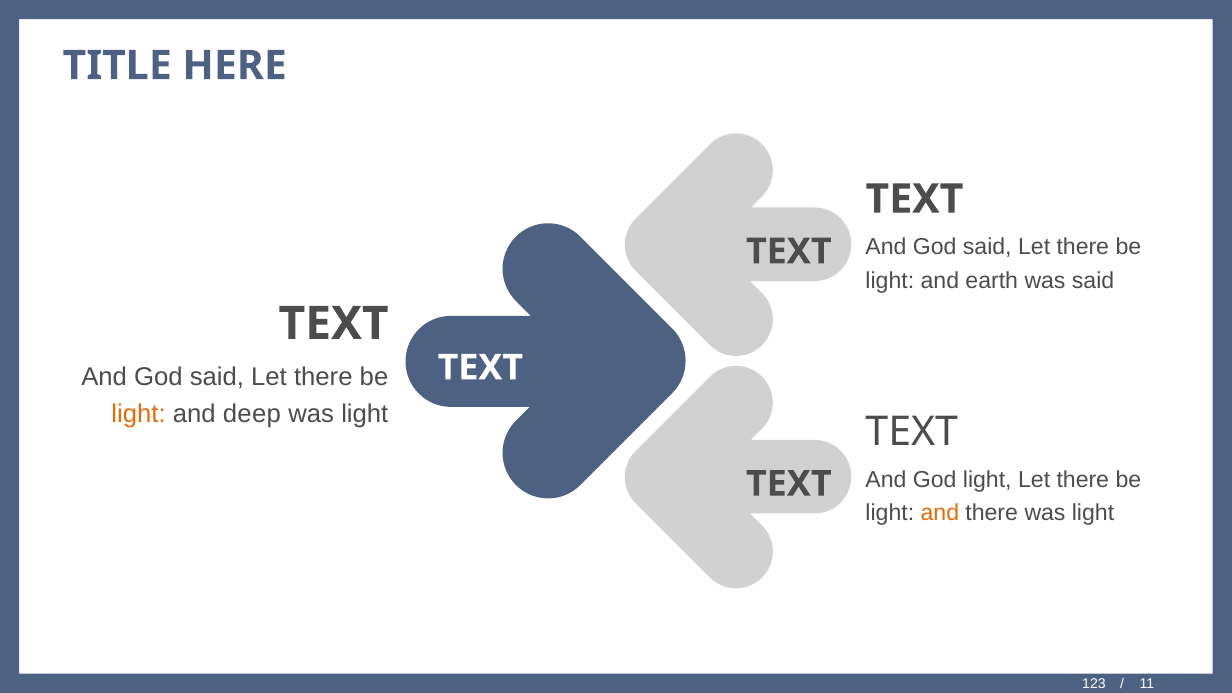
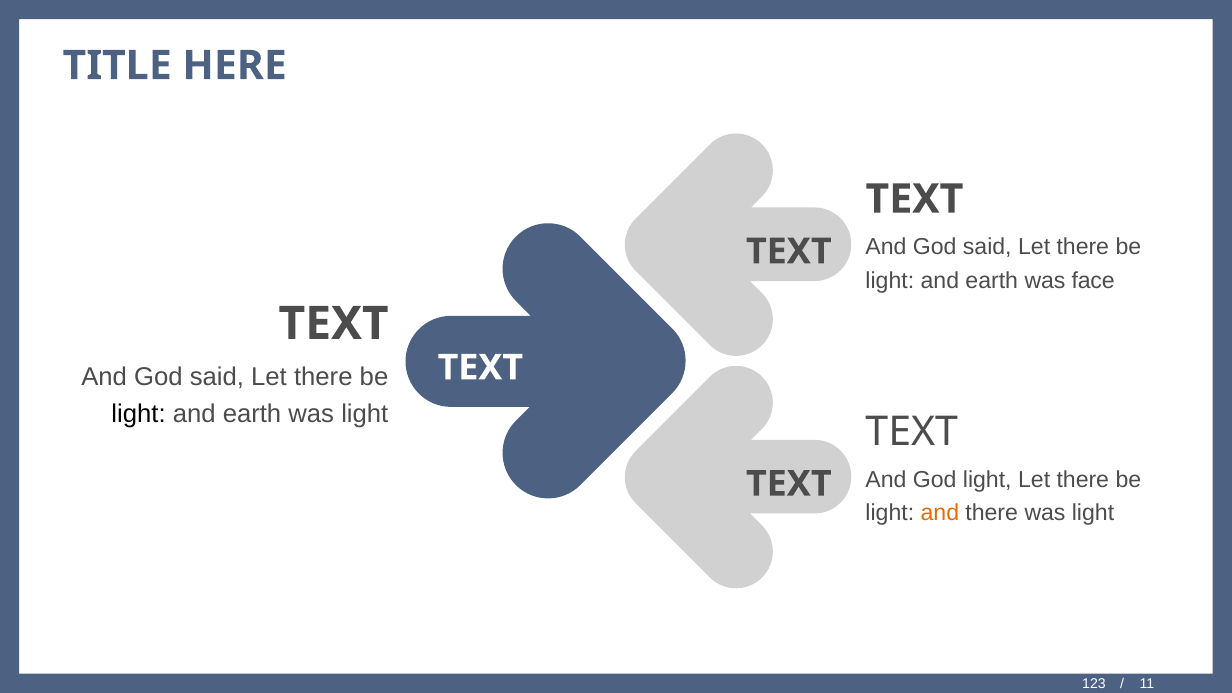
was said: said -> face (1093, 280)
light colour: orange -> black (139, 414)
deep: deep -> earth (252, 414)
